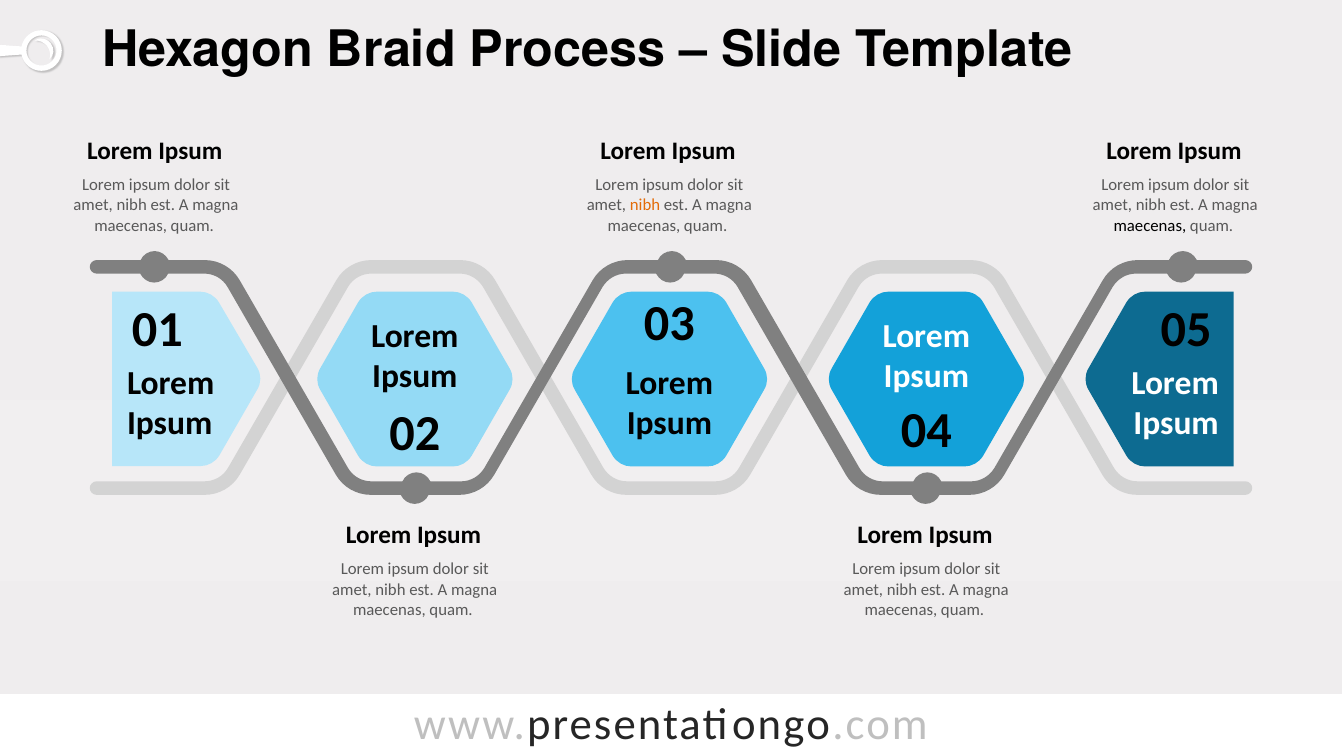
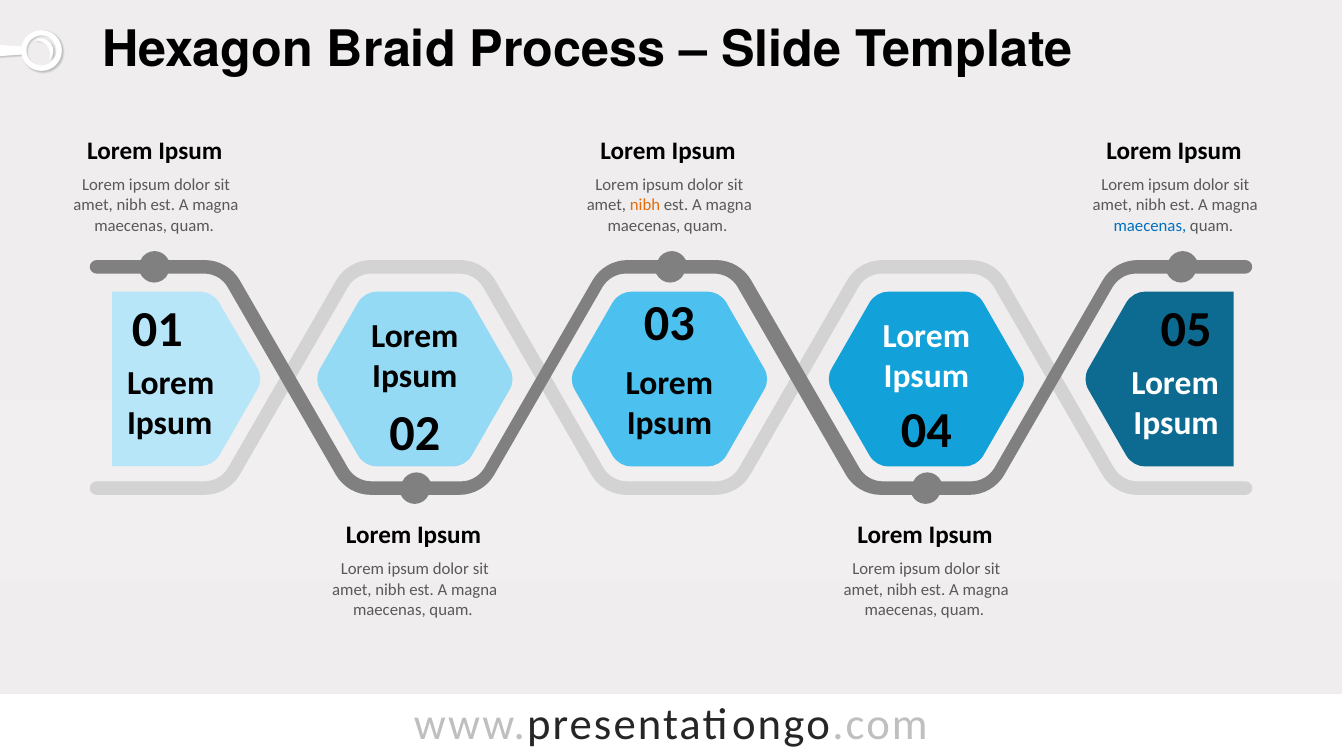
maecenas colour: black -> blue (1150, 226)
